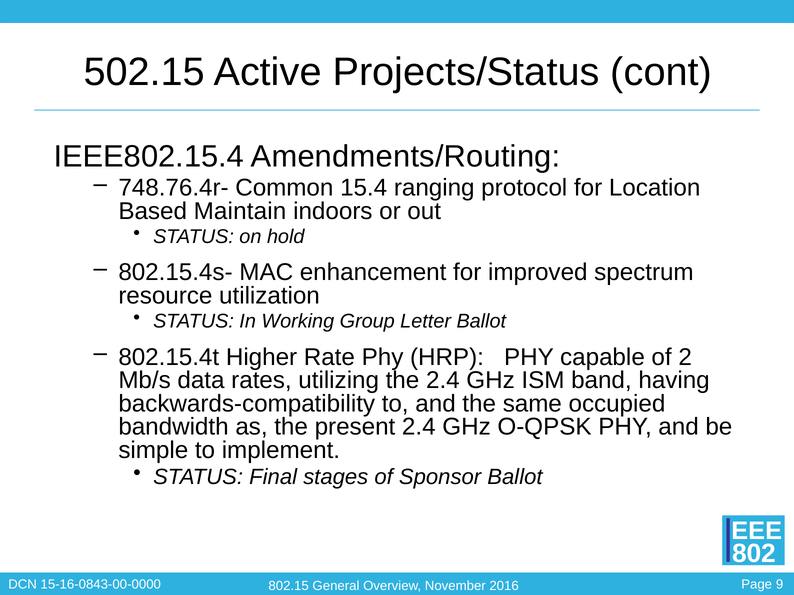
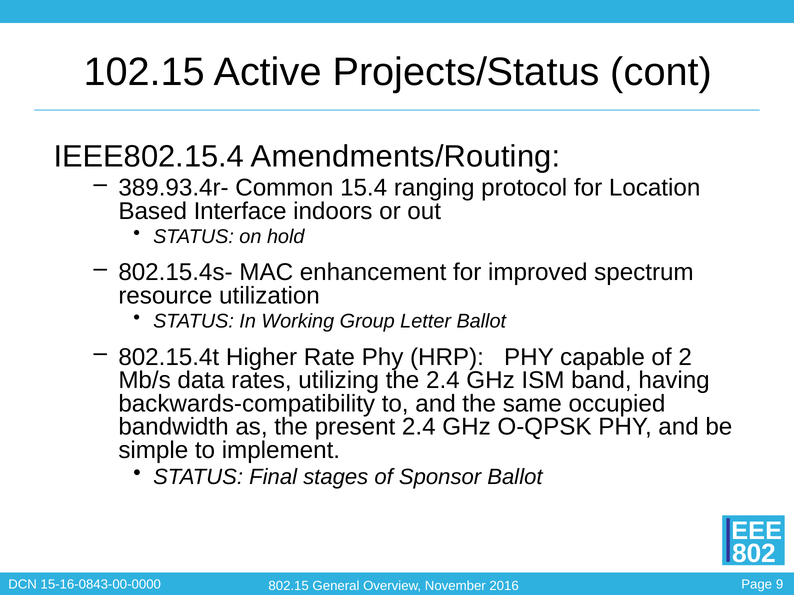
502.15: 502.15 -> 102.15 (144, 72)
748.76.4r-: 748.76.4r- -> 389.93.4r- (174, 188)
Maintain: Maintain -> Interface (240, 211)
